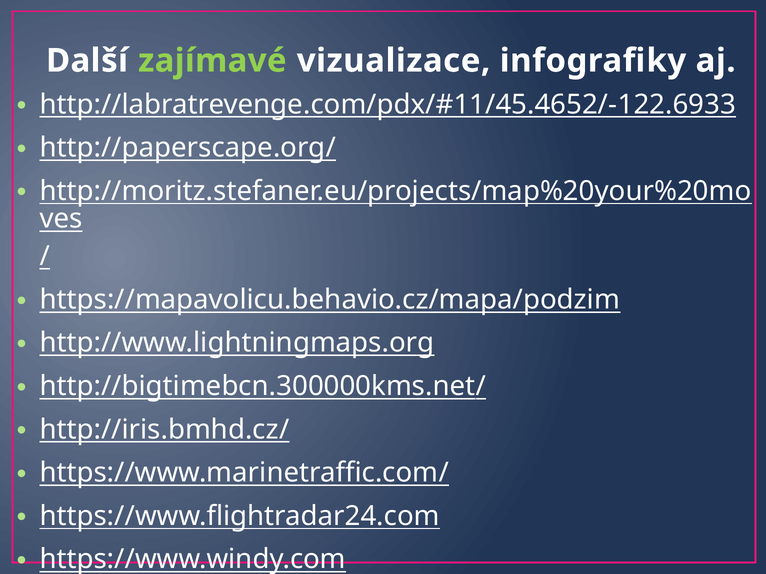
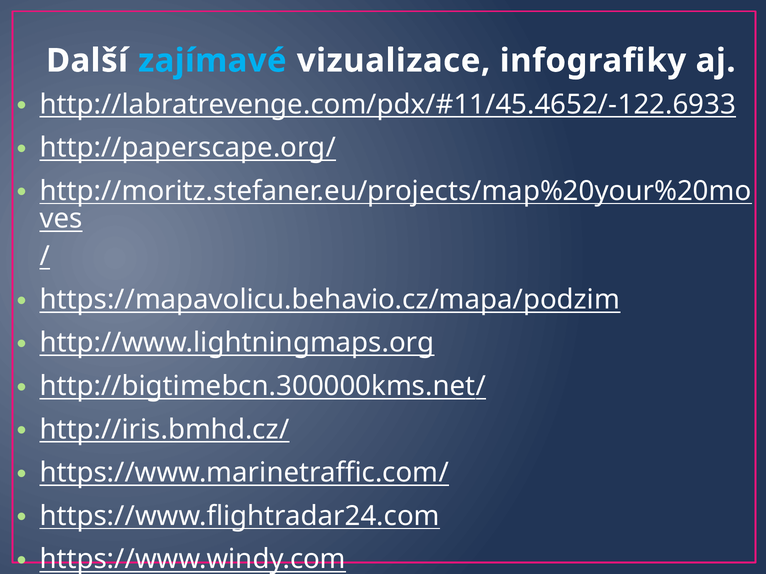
zajímavé colour: light green -> light blue (212, 61)
